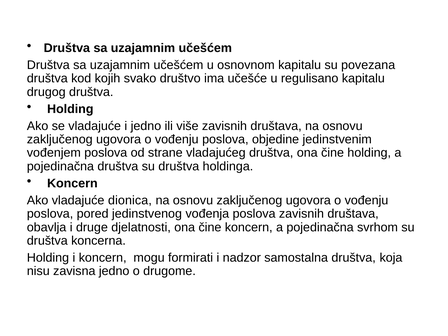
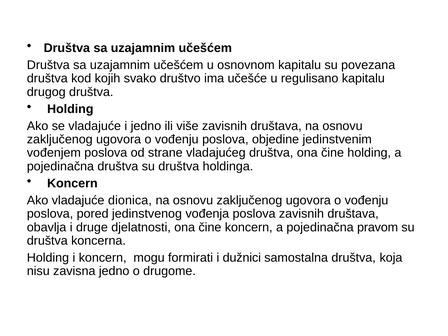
svrhom: svrhom -> pravom (378, 227)
nadzor: nadzor -> dužnici (242, 258)
